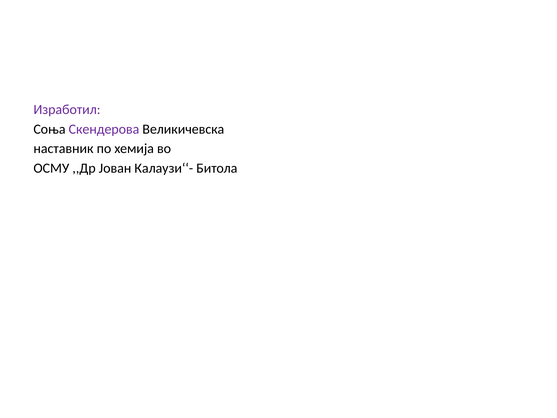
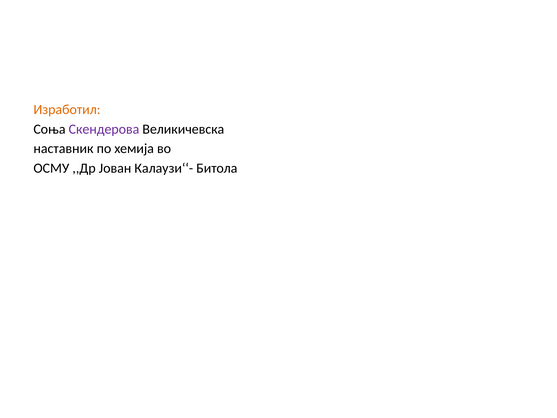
Изработил colour: purple -> orange (67, 110)
